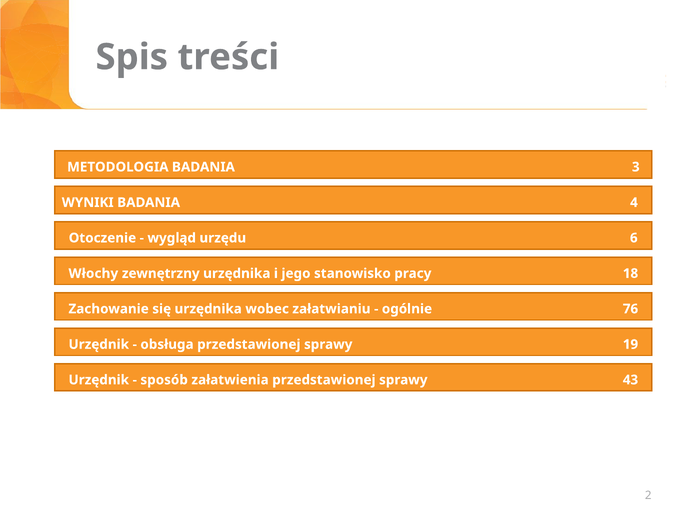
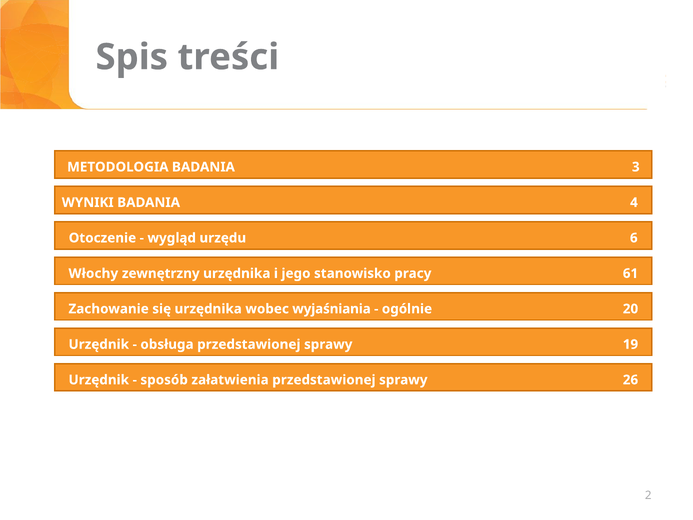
18: 18 -> 61 (630, 273)
załatwianiu: załatwianiu -> wyjaśniania (331, 309)
76: 76 -> 20 (630, 309)
43: 43 -> 26 (630, 380)
